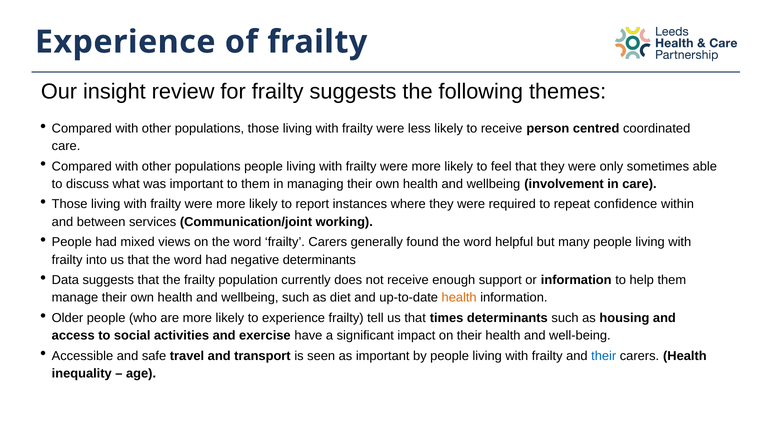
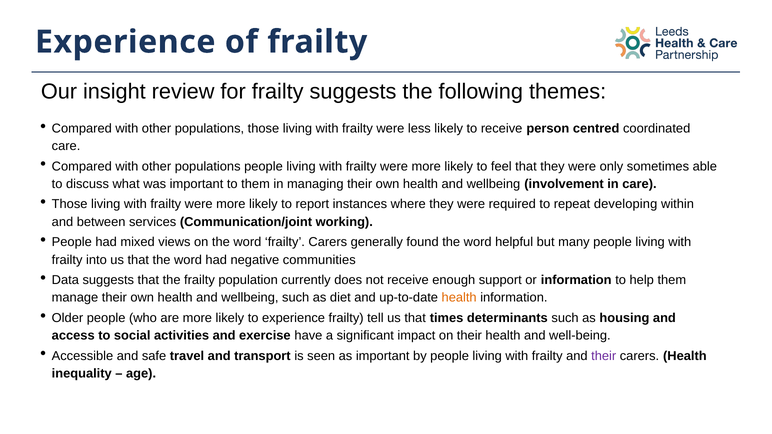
confidence: confidence -> developing (626, 204)
negative determinants: determinants -> communities (319, 260)
their colour: blue -> purple (604, 356)
